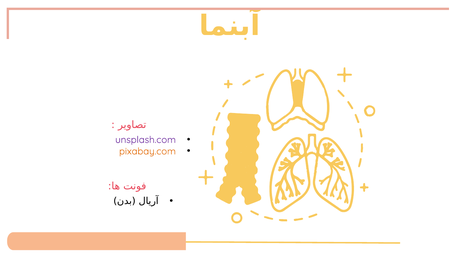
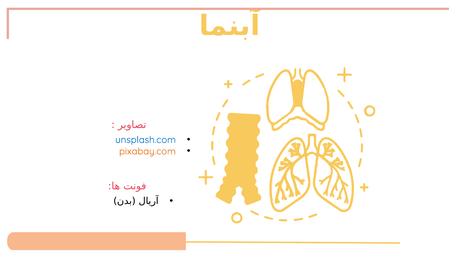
unsplash.com colour: purple -> blue (146, 140)
